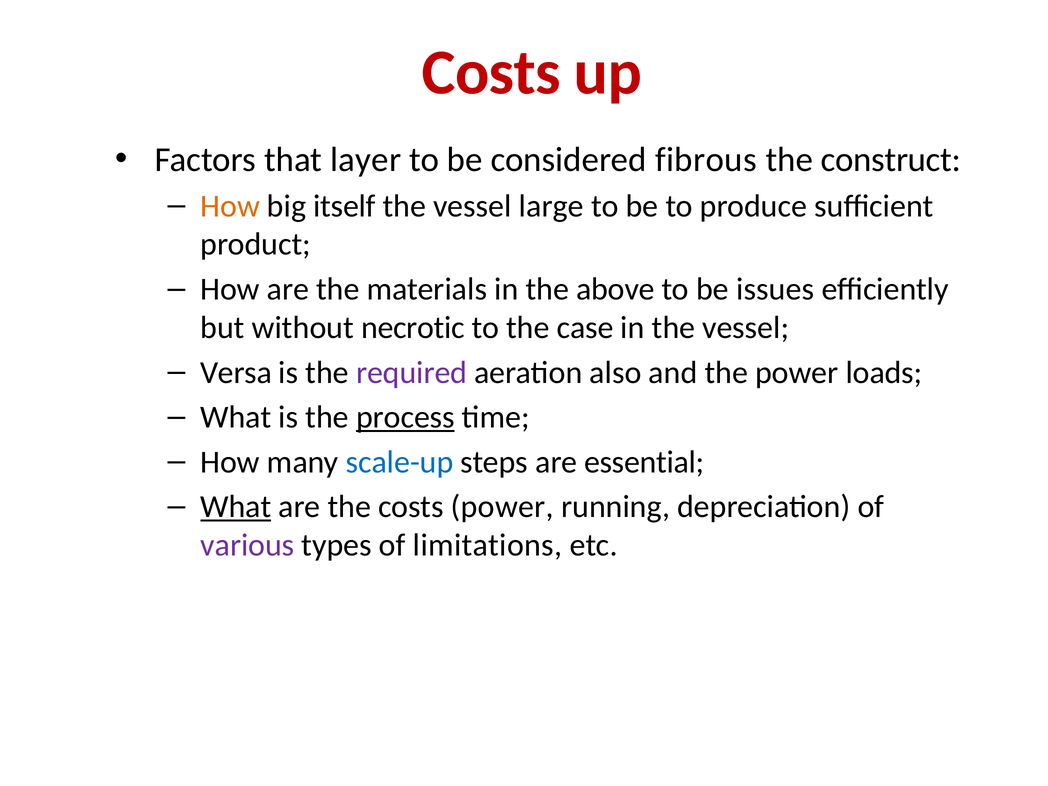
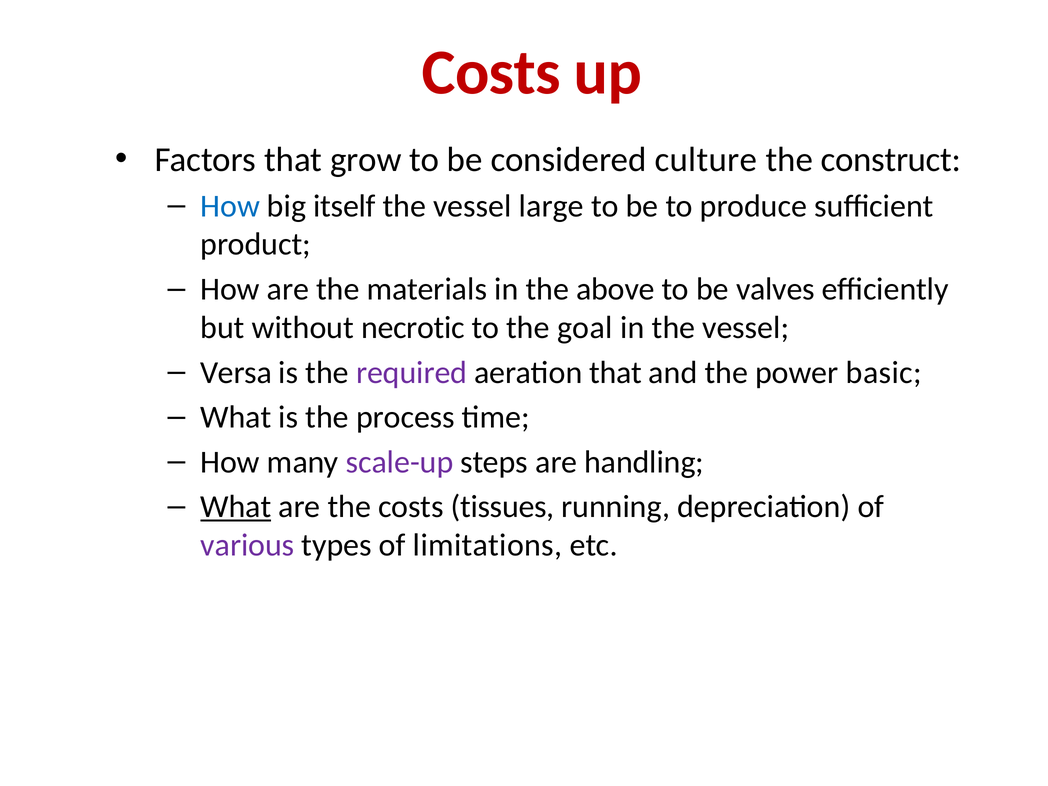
layer: layer -> grow (366, 160)
fibrous: fibrous -> culture (706, 160)
How colour: orange -> blue (230, 206)
issues: issues -> valves (775, 289)
case: case -> goal (585, 328)
aeration also: also -> that (616, 372)
loads: loads -> basic (884, 372)
process underline: present -> none (405, 417)
scale-up colour: blue -> purple (400, 462)
essential: essential -> handling (644, 462)
costs power: power -> tissues (503, 507)
